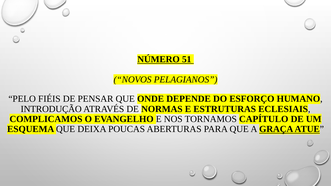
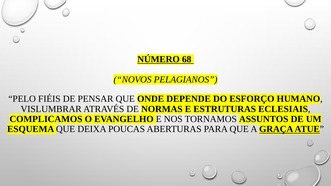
51: 51 -> 68 (187, 59)
INTRODUÇÃO: INTRODUÇÃO -> VISLUMBRAR (51, 109)
CAPÍTULO: CAPÍTULO -> ASSUNTOS (264, 119)
